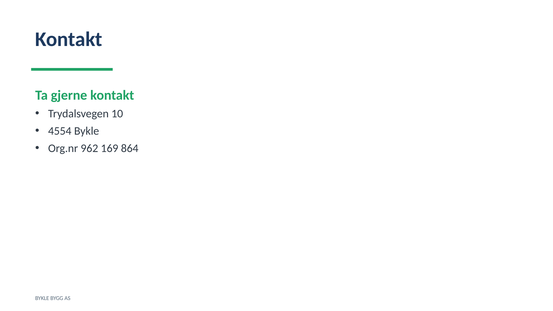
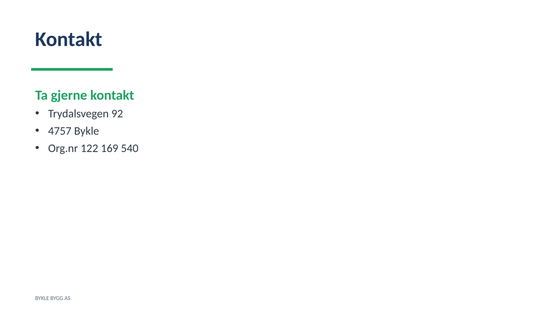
10: 10 -> 92 (117, 114)
4554: 4554 -> 4757 (60, 131)
962: 962 -> 122 (89, 148)
864: 864 -> 540 (130, 148)
